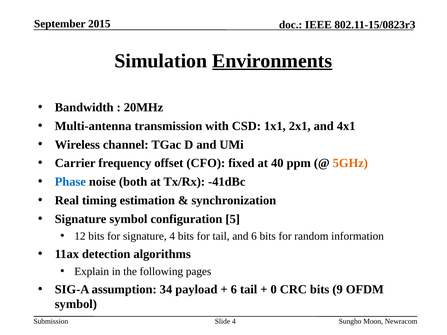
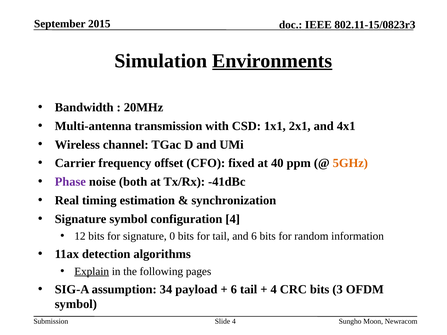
Phase colour: blue -> purple (70, 182)
configuration 5: 5 -> 4 (233, 219)
signature 4: 4 -> 0 (172, 236)
Explain underline: none -> present (92, 272)
0: 0 -> 4 (274, 290)
9: 9 -> 3 (338, 290)
